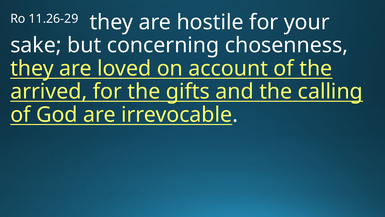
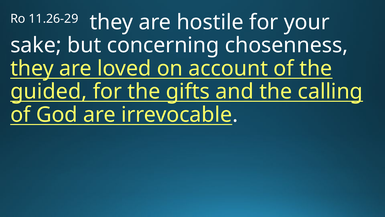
arrived: arrived -> guided (49, 91)
